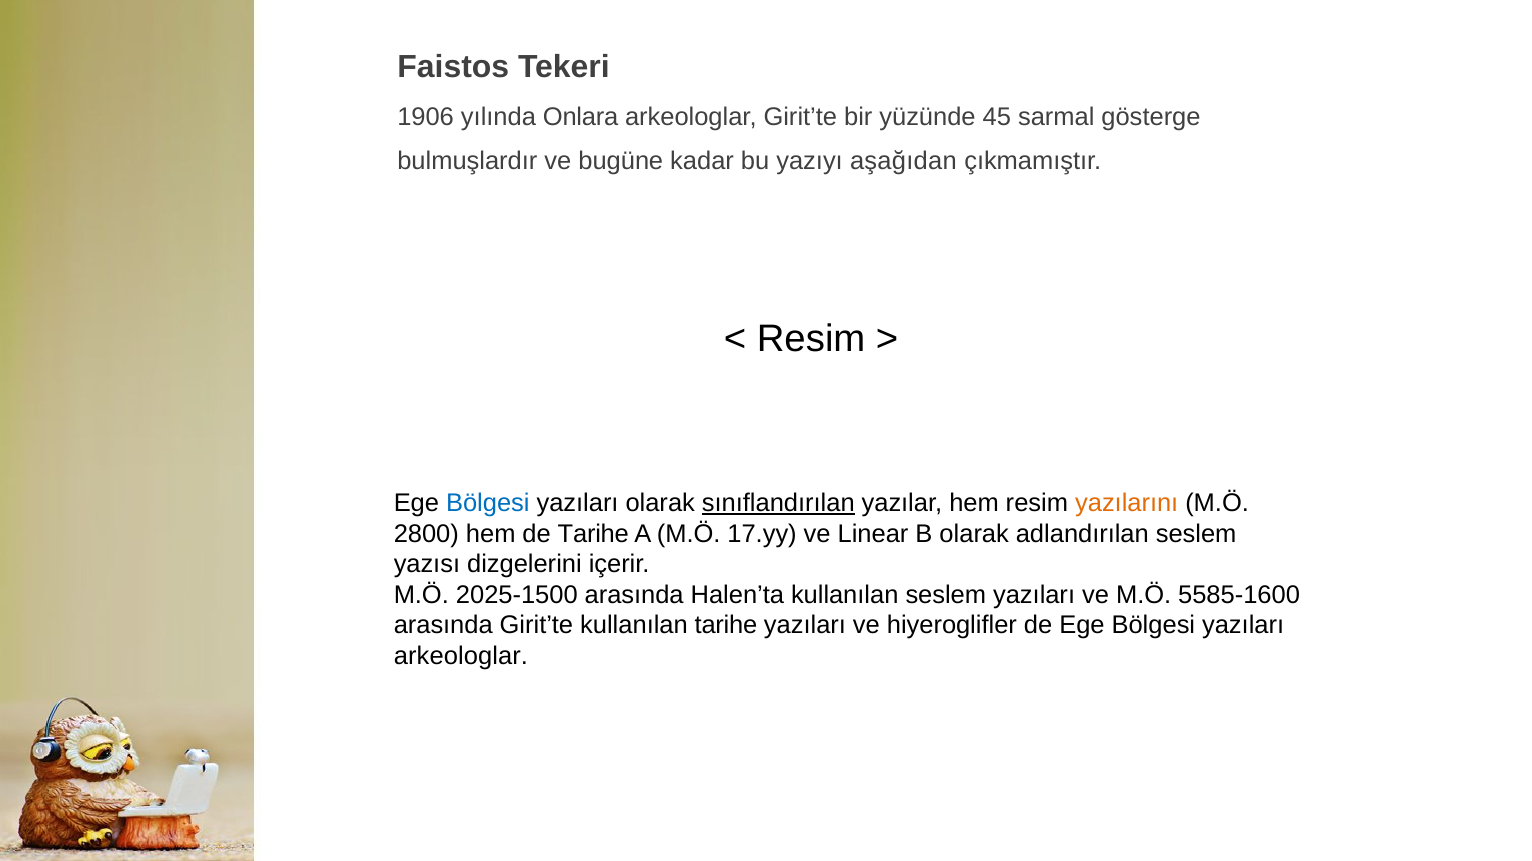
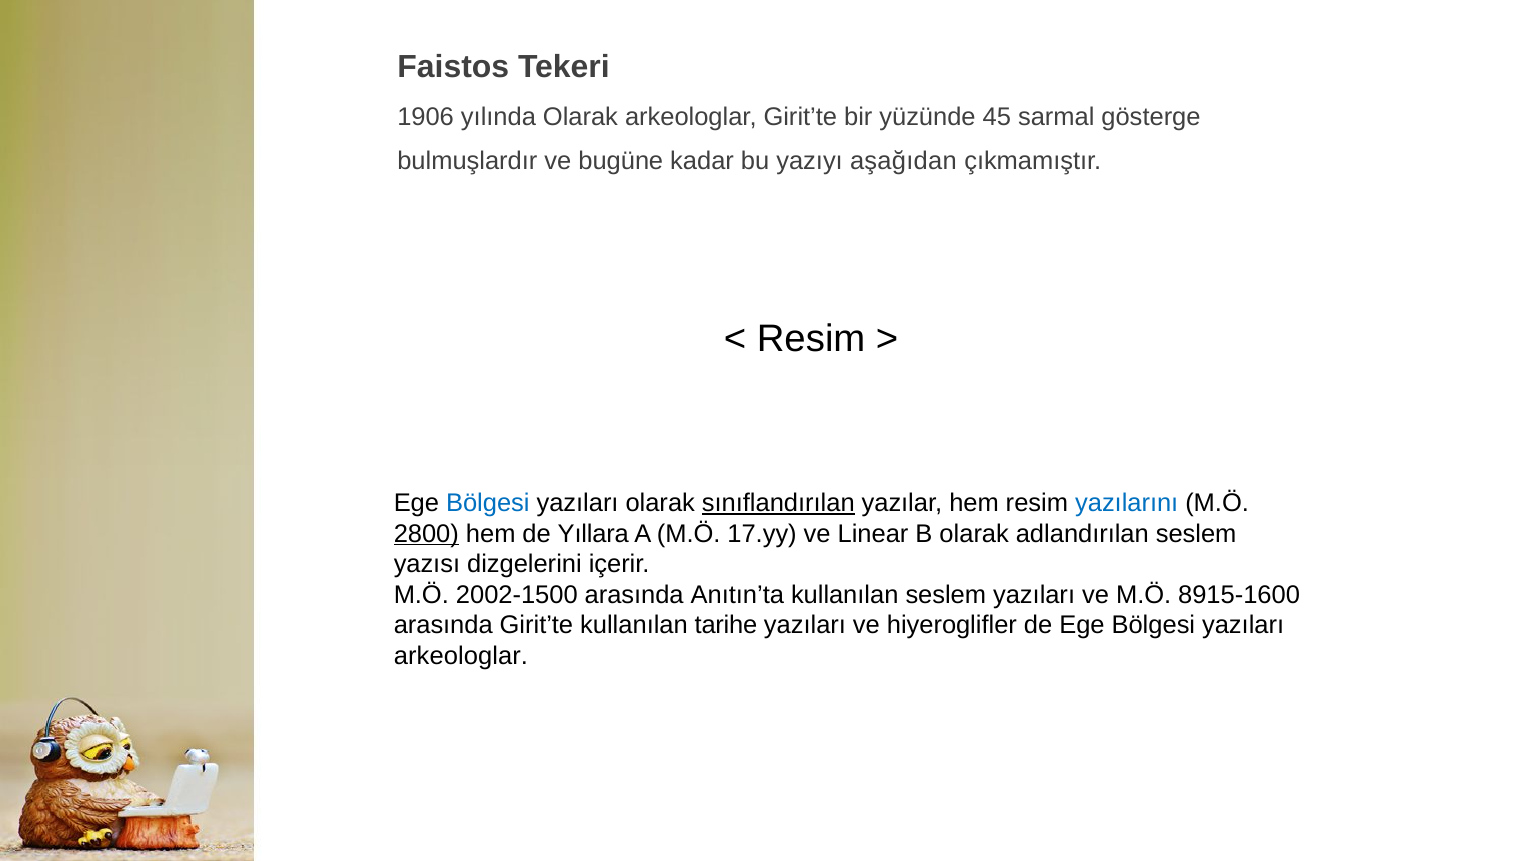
yılında Onlara: Onlara -> Olarak (580, 118)
yazılarını colour: orange -> blue (1127, 503)
2800 underline: none -> present (426, 534)
de Tarihe: Tarihe -> Yıllara (593, 534)
2025-1500: 2025-1500 -> 2002-1500 (517, 595)
Halen’ta: Halen’ta -> Anıtın’ta (737, 595)
5585-1600: 5585-1600 -> 8915-1600 (1239, 595)
